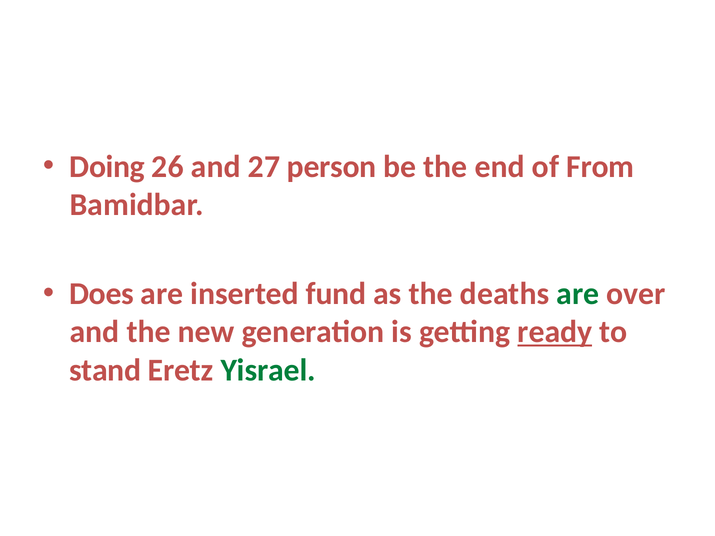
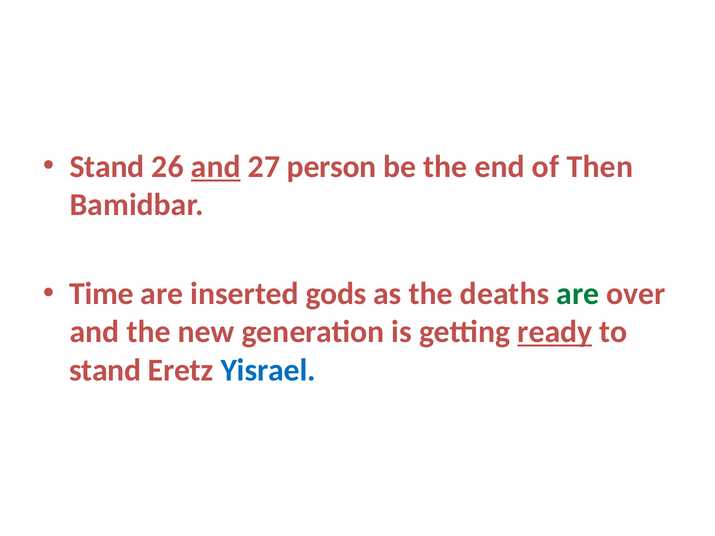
Doing: Doing -> Stand (107, 167)
and underline: none -> present (216, 167)
From: From -> Then (600, 167)
Does: Does -> Time (102, 294)
fund: fund -> gods (336, 294)
Yisrael colour: green -> blue (268, 370)
